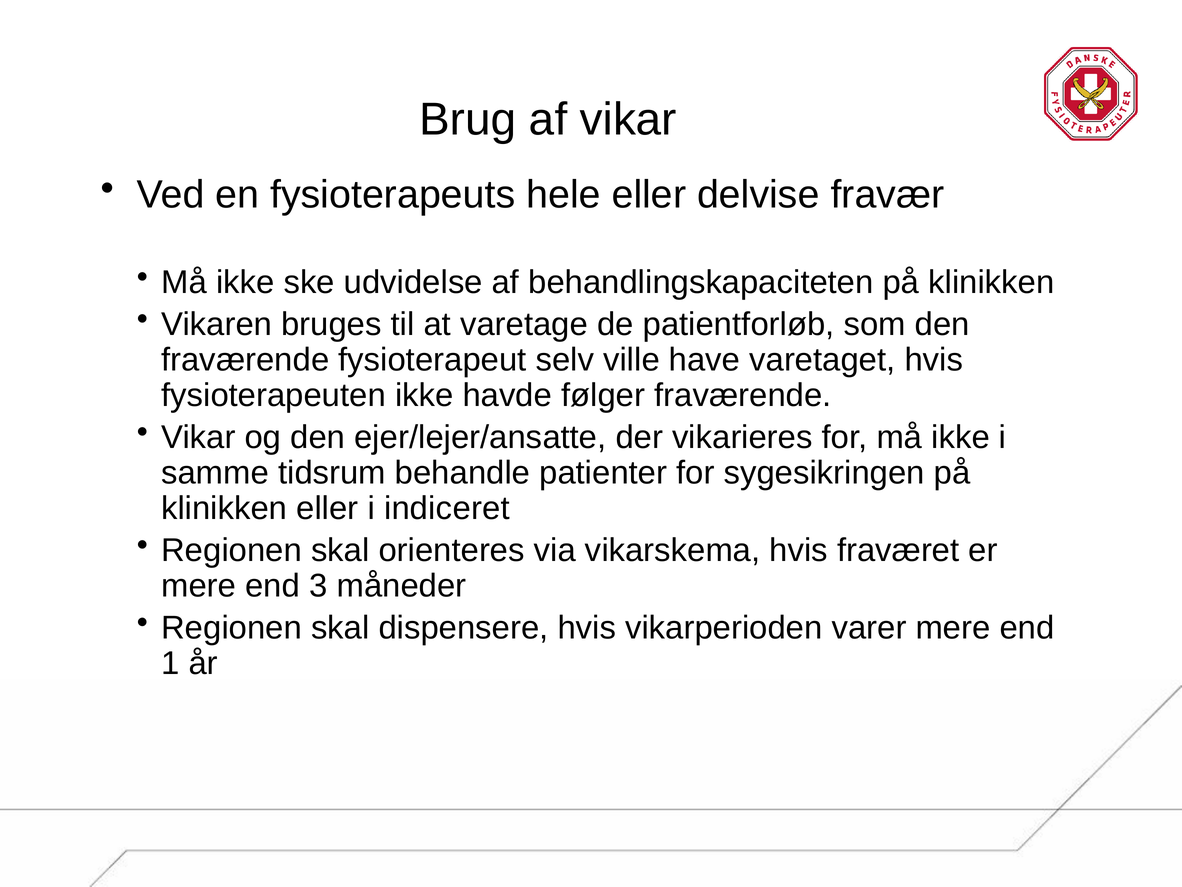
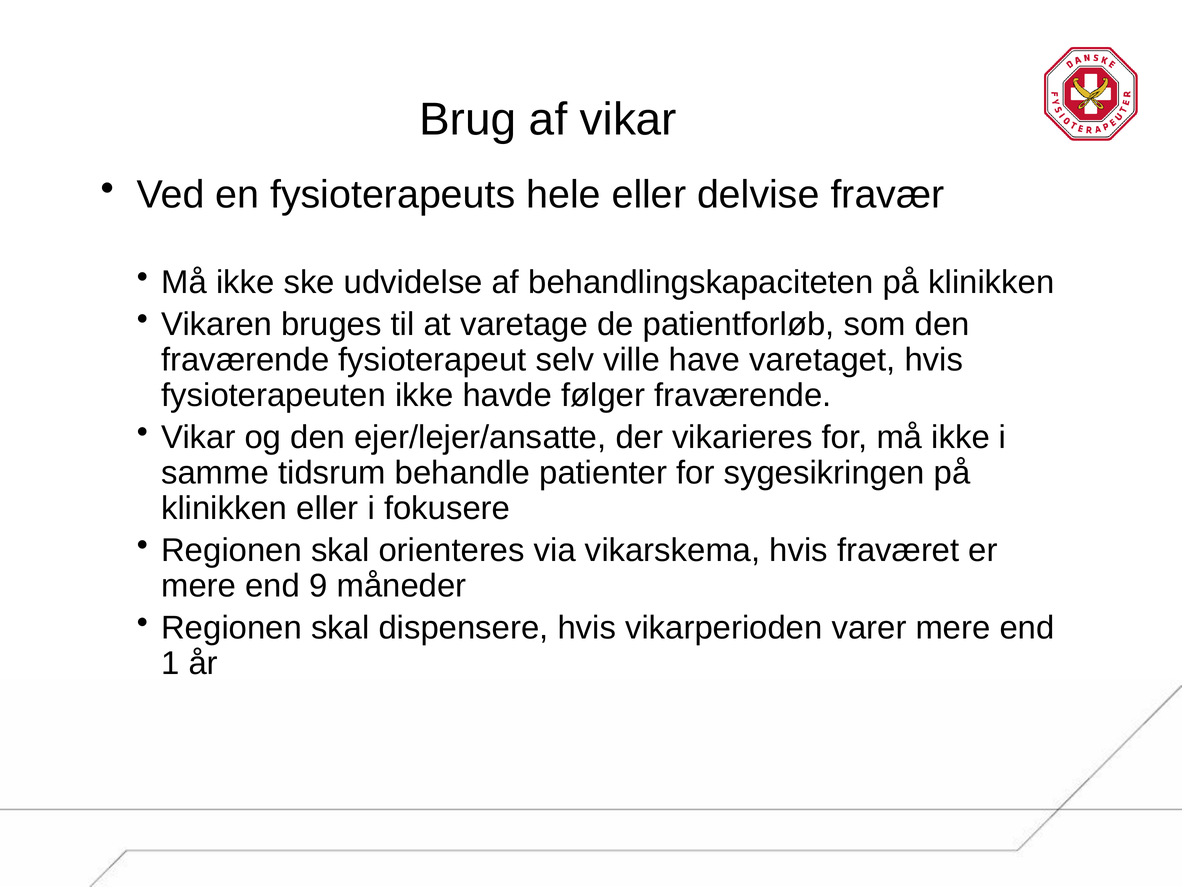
indiceret: indiceret -> fokusere (447, 508)
3: 3 -> 9 (318, 585)
